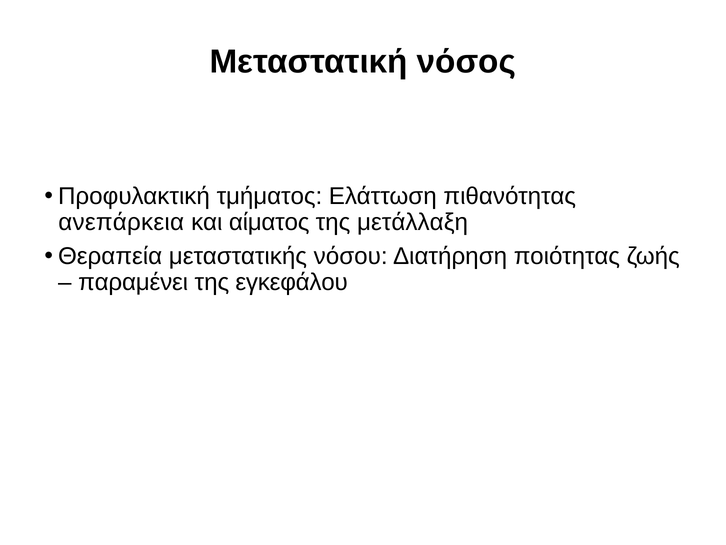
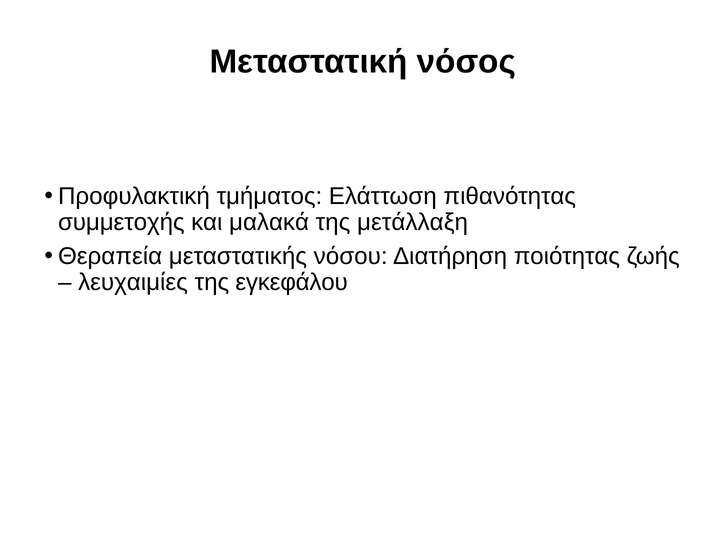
ανεπάρκεια: ανεπάρκεια -> συμμετοχής (121, 222)
αίματος: αίματος -> μαλακά (269, 222)
παραμένει: παραμένει -> λευχαιμίες (133, 282)
